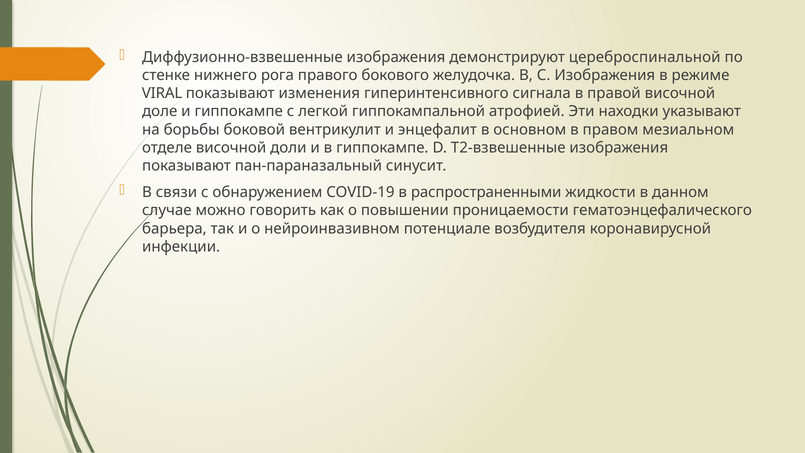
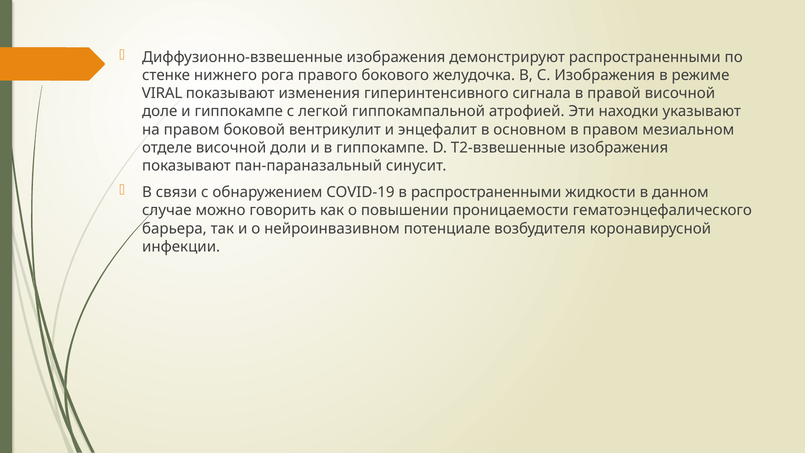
демонстрируют цереброспинальной: цереброспинальной -> распространенными (645, 57)
на борьбы: борьбы -> правом (192, 129)
